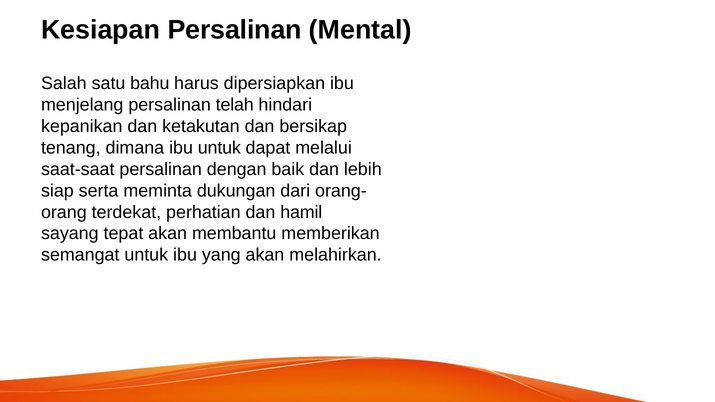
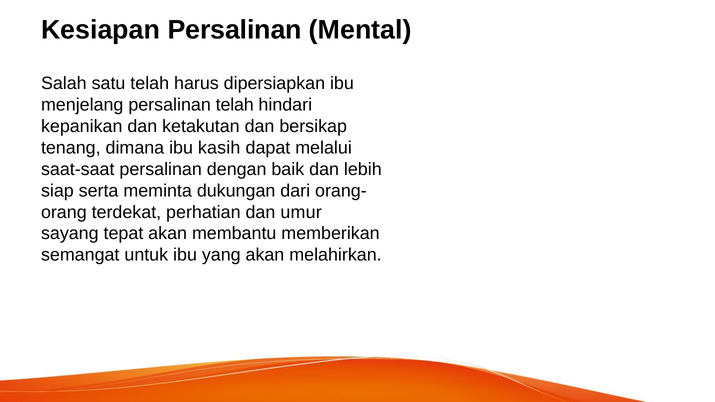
satu bahu: bahu -> telah (150, 84)
ibu untuk: untuk -> kasih (219, 148)
hamil: hamil -> umur (301, 212)
